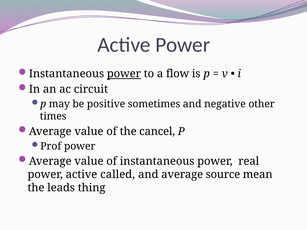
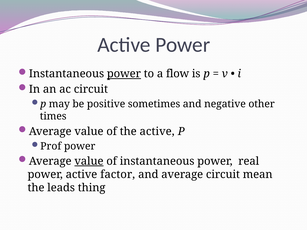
the cancel: cancel -> active (157, 132)
value underline: none -> present (89, 161)
called: called -> factor (118, 175)
average source: source -> circuit (223, 175)
